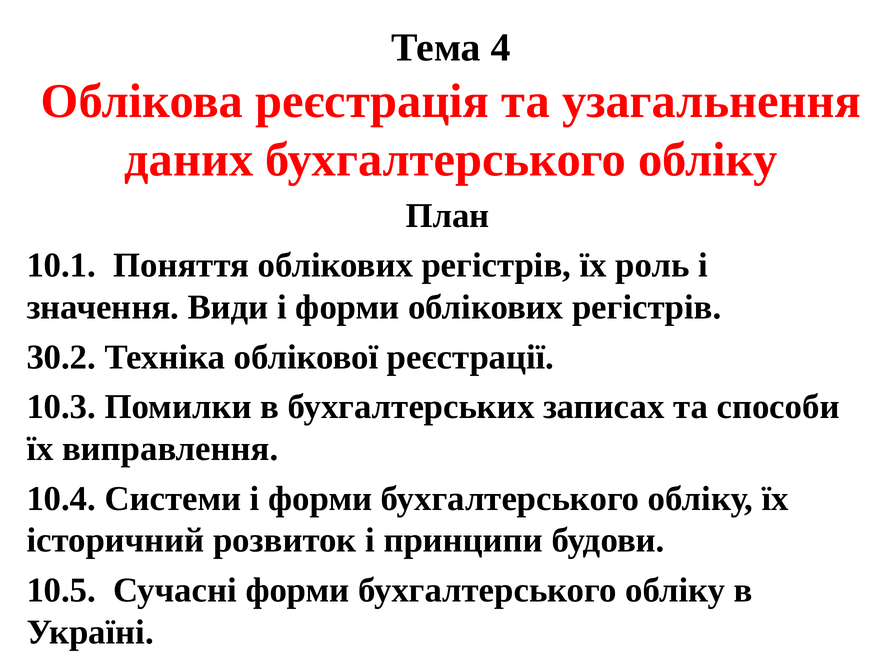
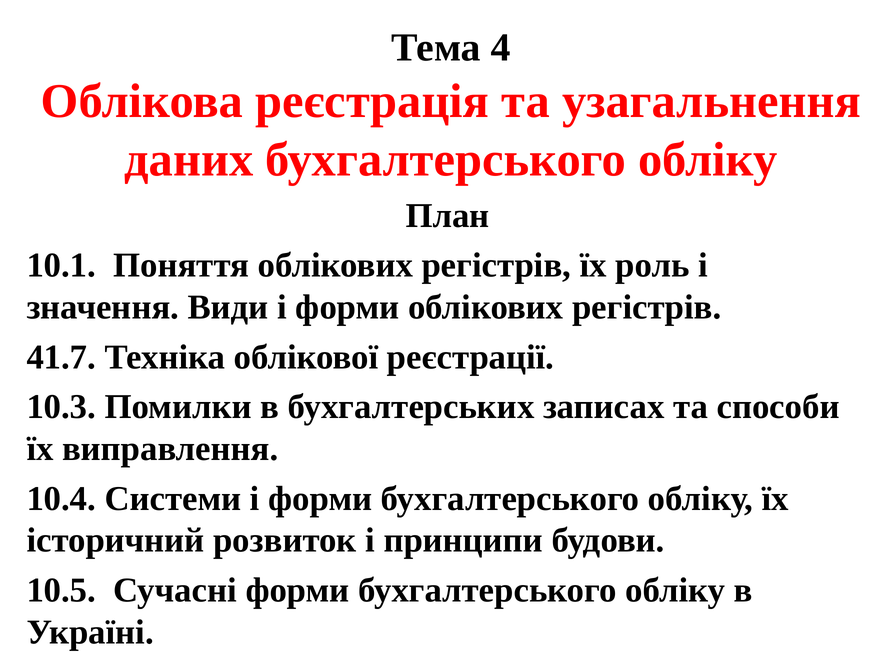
30.2: 30.2 -> 41.7 (61, 357)
